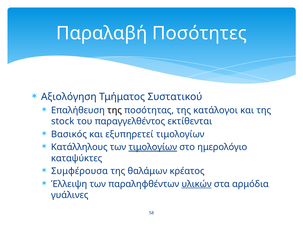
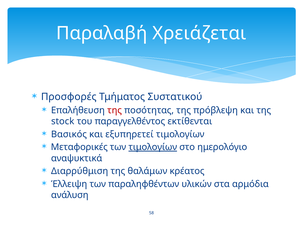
Ποσότητες: Ποσότητες -> Χρειάζεται (199, 33)
Αξιολόγηση: Αξιολόγηση -> Προσφορές (69, 97)
της colour: black -> red (115, 110)
κατάλογοι: κατάλογοι -> πρόβλεψη (216, 110)
Κατάλληλους: Κατάλληλους -> Μεταφορικές (79, 147)
καταψύκτες: καταψύκτες -> αναψυκτικά (77, 158)
Συμφέρουσα: Συμφέρουσα -> Διαρρύθμιση (80, 171)
υλικών underline: present -> none (197, 184)
γυάλινες: γυάλινες -> ανάλυση (70, 195)
